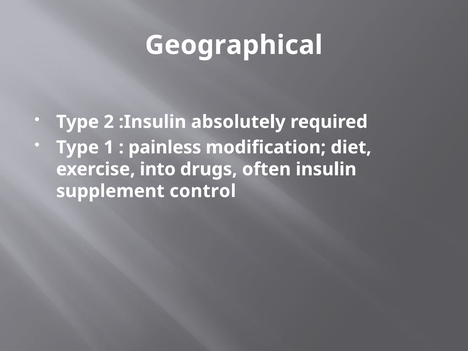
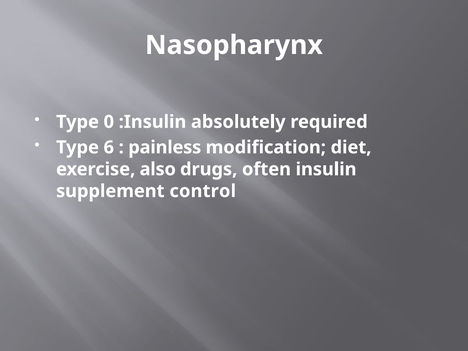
Geographical: Geographical -> Nasopharynx (234, 45)
2: 2 -> 0 (109, 122)
1: 1 -> 6 (109, 147)
into: into -> also (158, 169)
